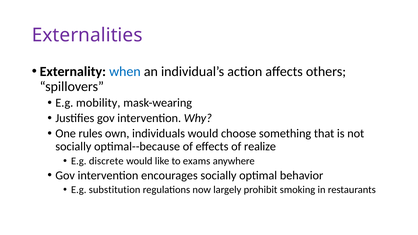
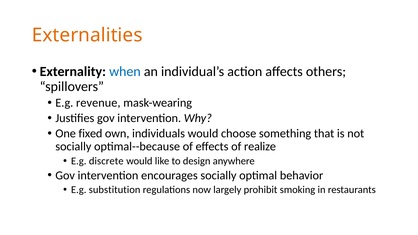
Externalities colour: purple -> orange (87, 35)
mobility: mobility -> revenue (98, 103)
rules: rules -> fixed (90, 134)
exams: exams -> design (197, 161)
